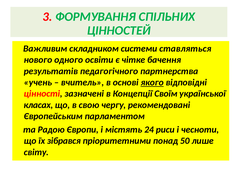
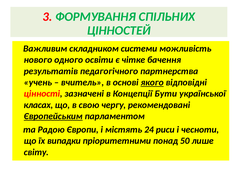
ставляться: ставляться -> можливість (185, 49)
Своїм: Своїм -> Бути (166, 94)
Європейським underline: none -> present (53, 116)
зібрався: зібрався -> випадки (64, 141)
